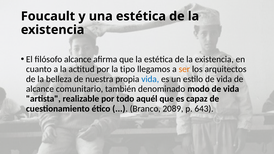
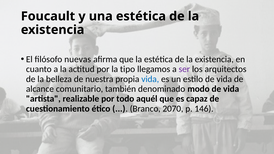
filósofo alcance: alcance -> nuevas (78, 59)
ser colour: orange -> purple (184, 69)
2089: 2089 -> 2070 (173, 109)
643: 643 -> 146 (204, 109)
